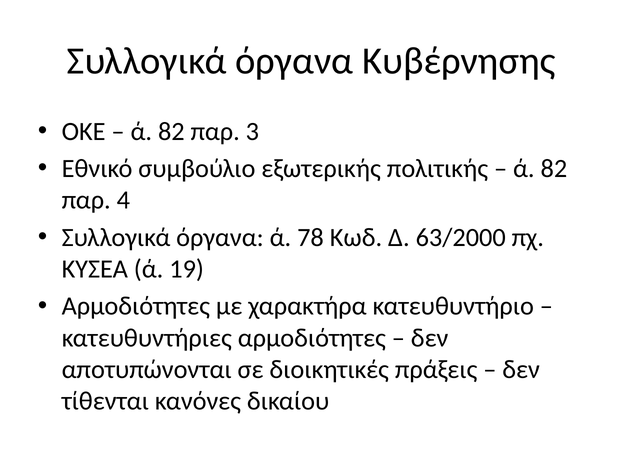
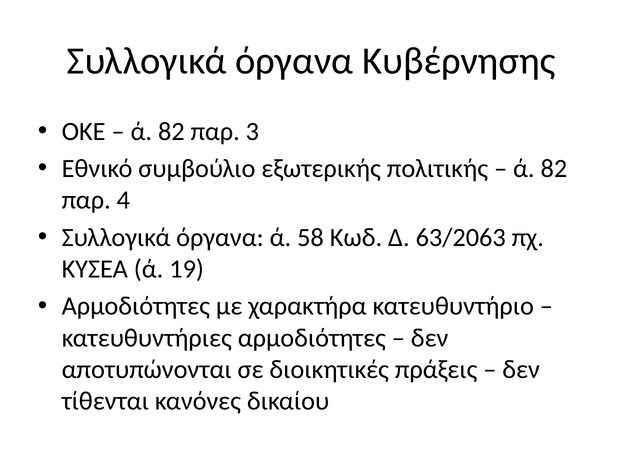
78: 78 -> 58 (310, 237)
63/2000: 63/2000 -> 63/2063 (461, 237)
